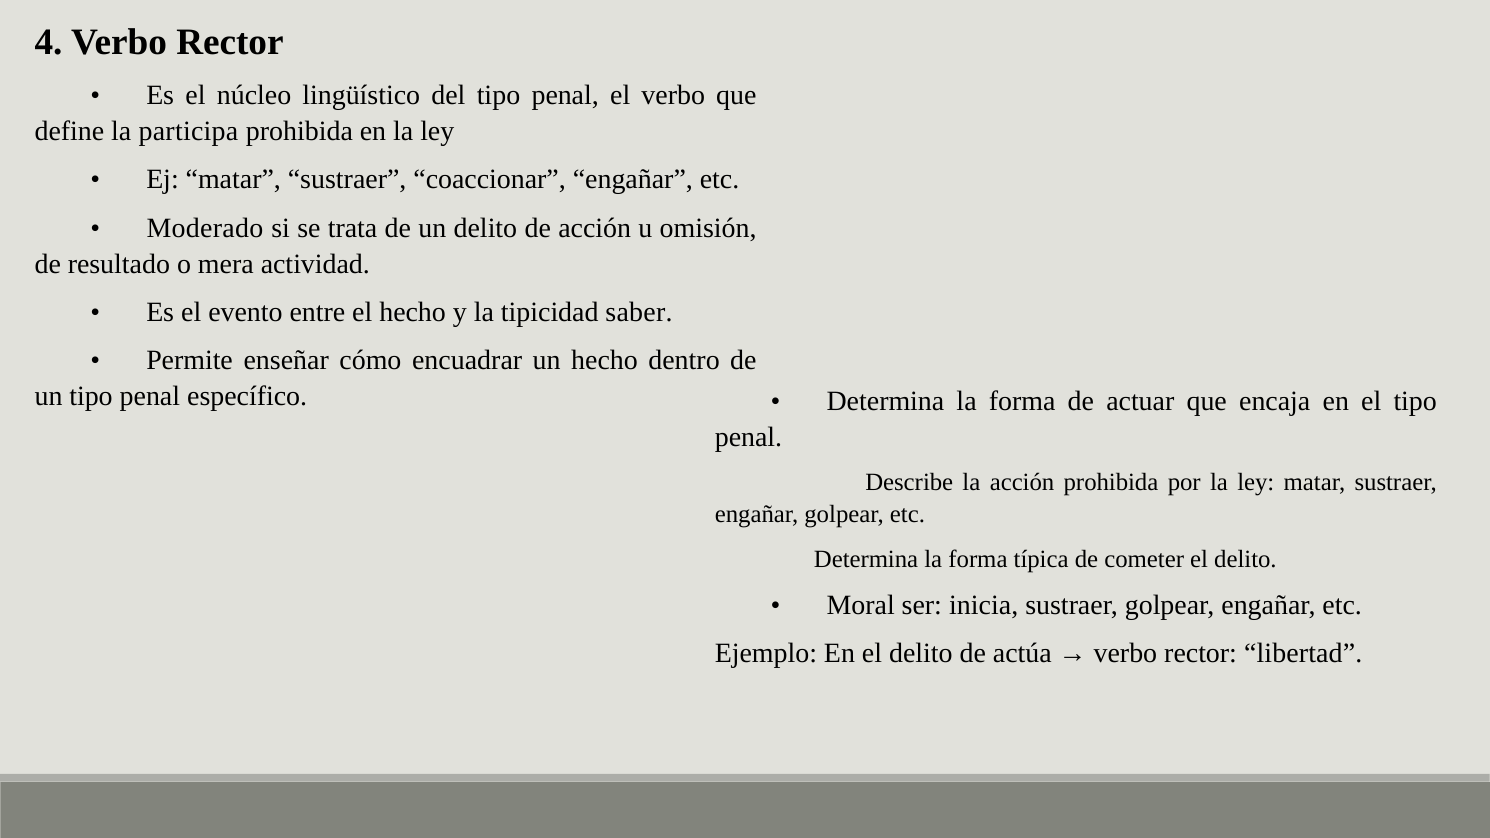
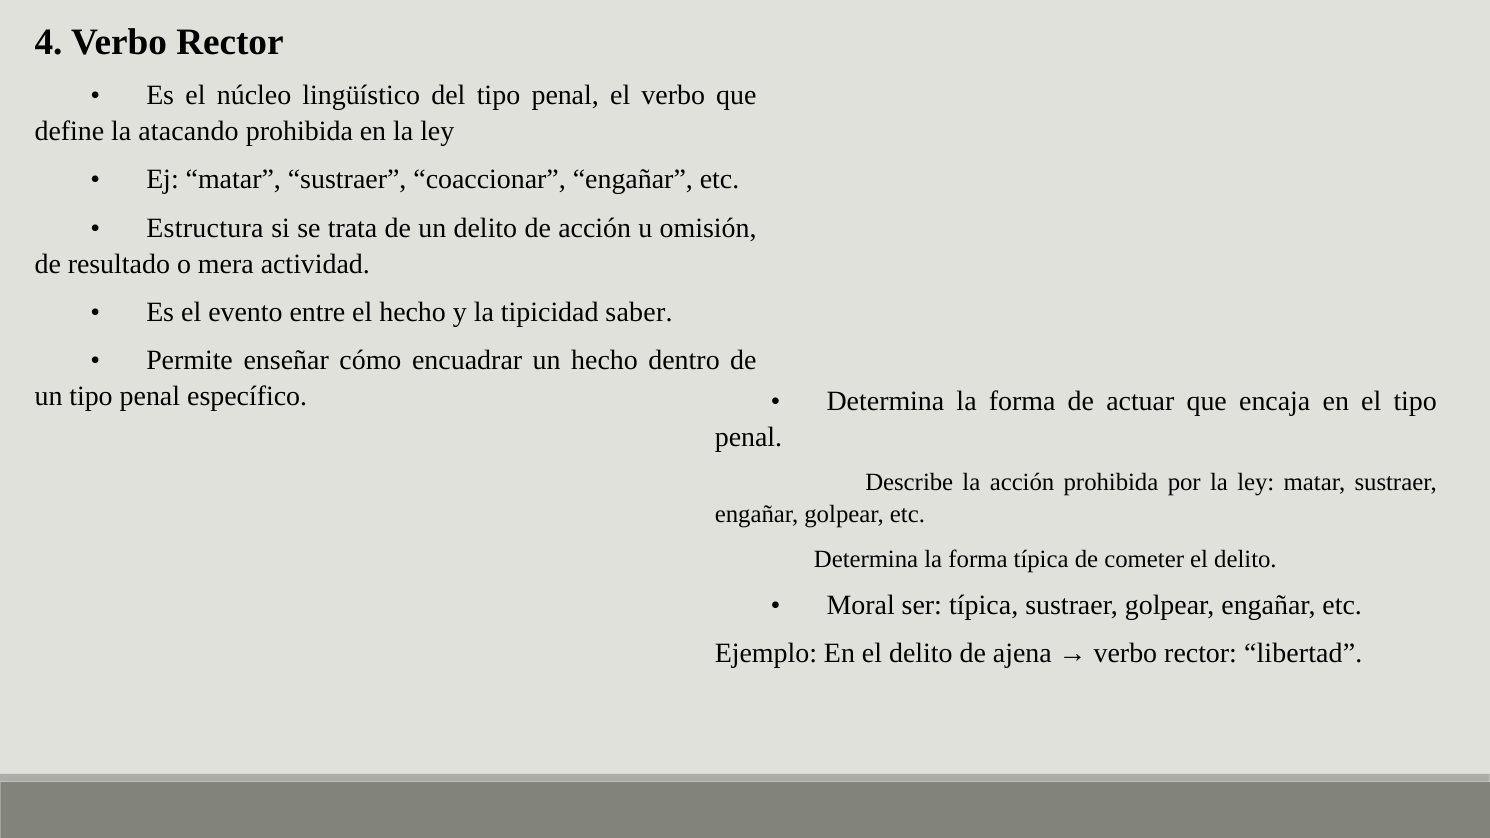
participa: participa -> atacando (189, 131)
Moderado: Moderado -> Estructura (205, 228)
ser inicia: inicia -> típica (984, 606)
actúa: actúa -> ajena (1022, 654)
